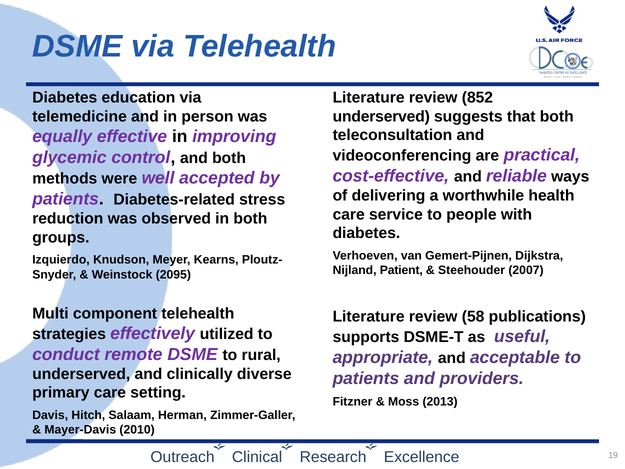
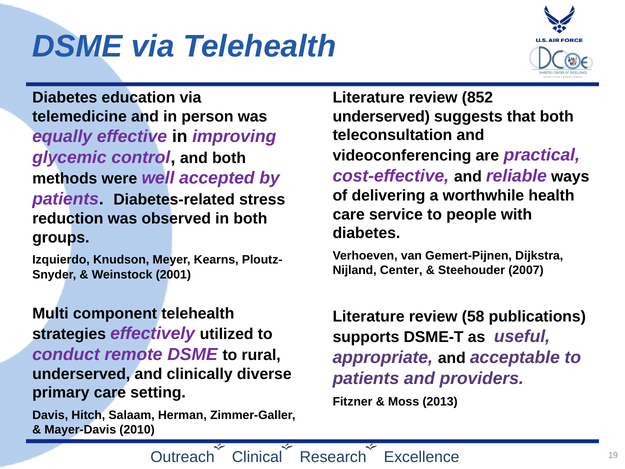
Patient: Patient -> Center (401, 270)
2095: 2095 -> 2001 (173, 274)
